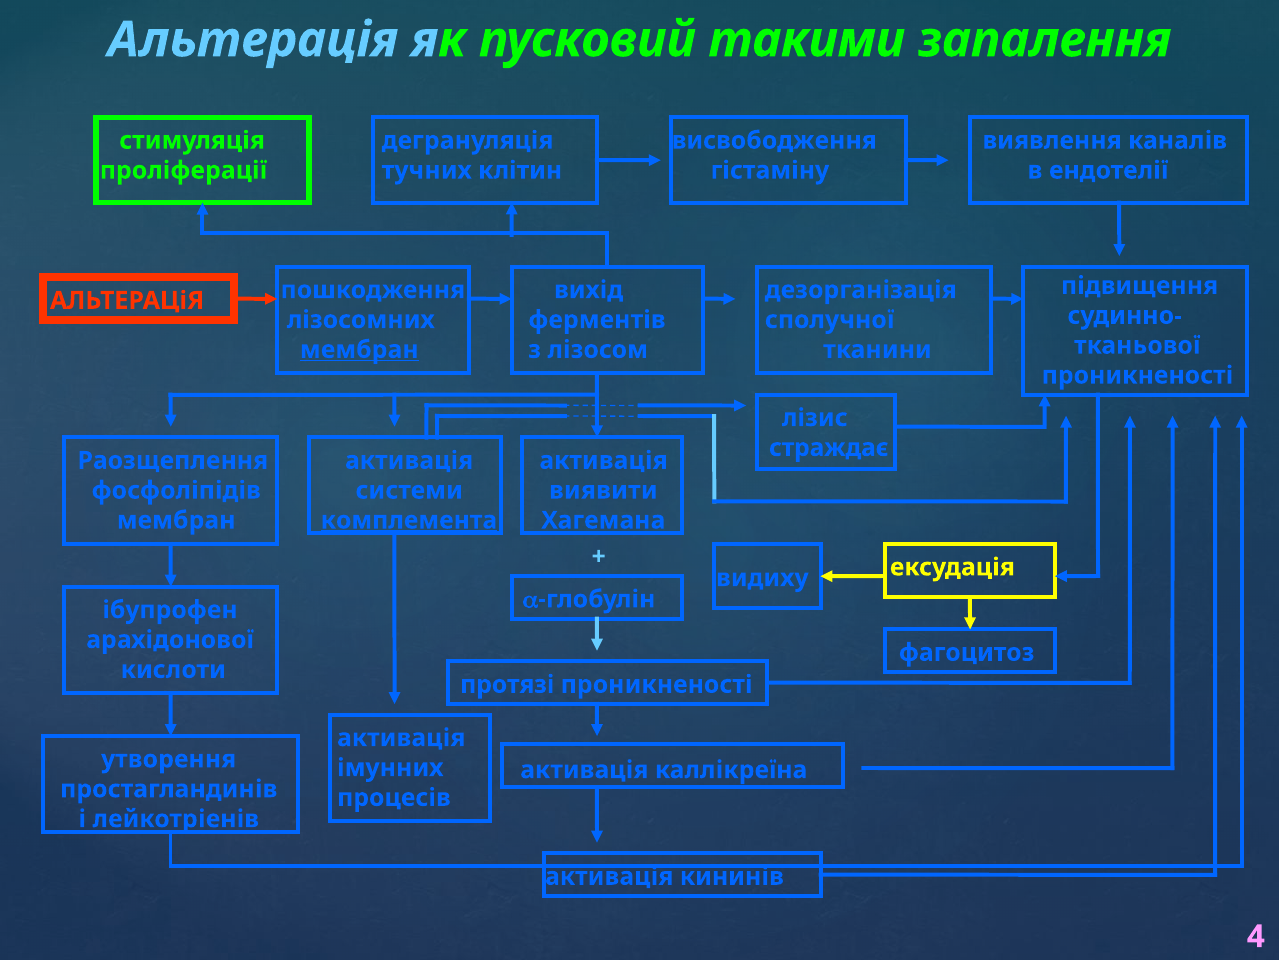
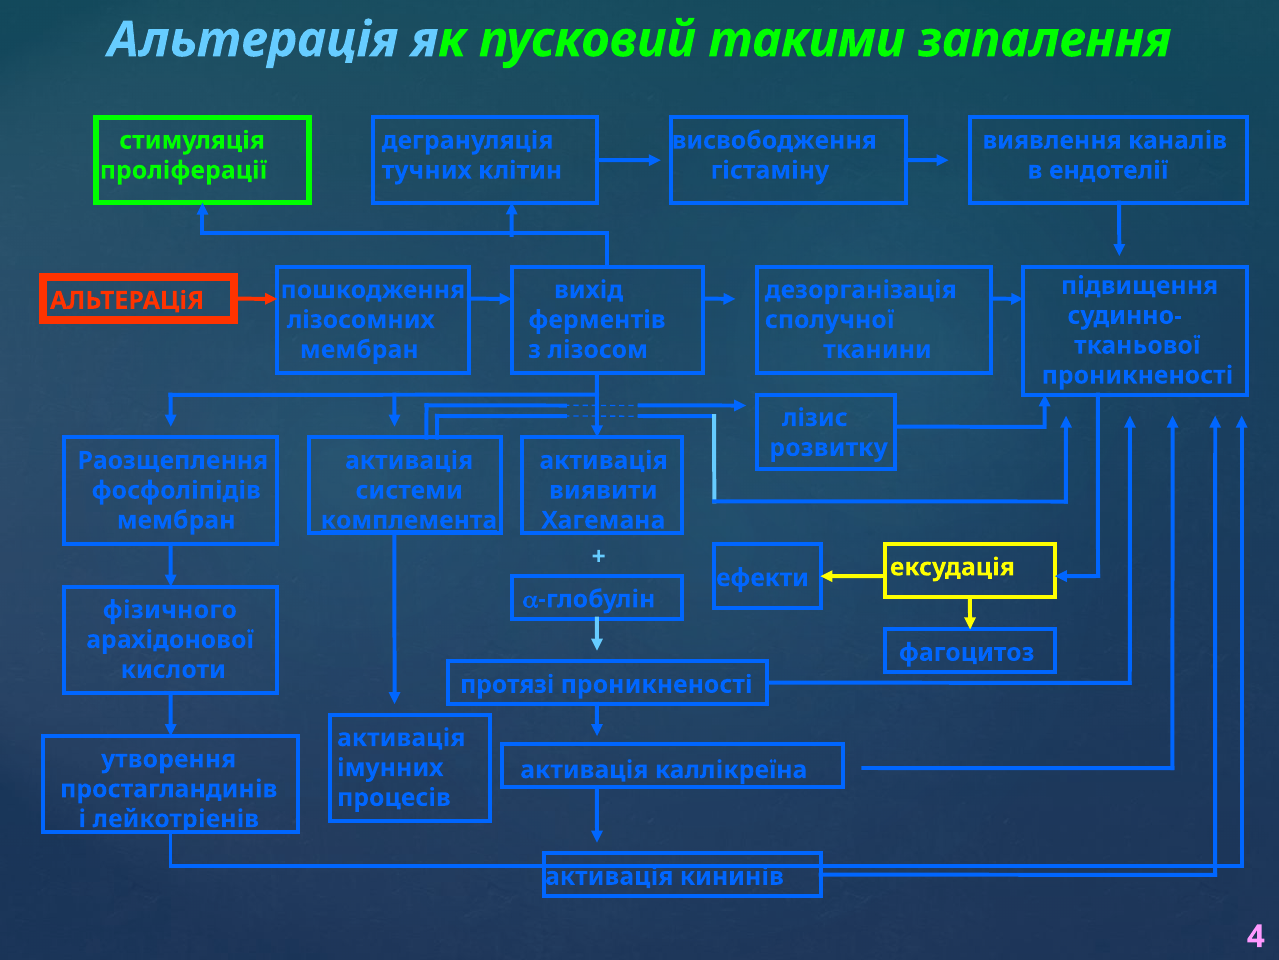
мембран underline: present -> none (359, 349)
страждає: страждає -> розвитку (829, 447)
видиху: видиху -> ефекти (762, 577)
ібупрофен: ібупрофен -> фізичного (170, 609)
